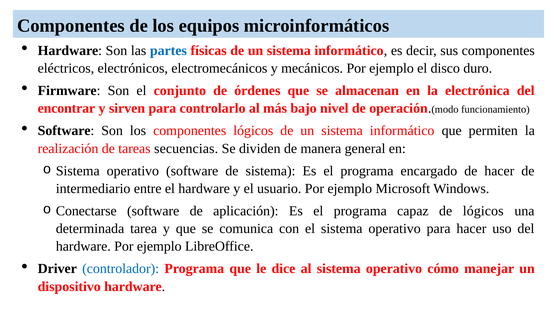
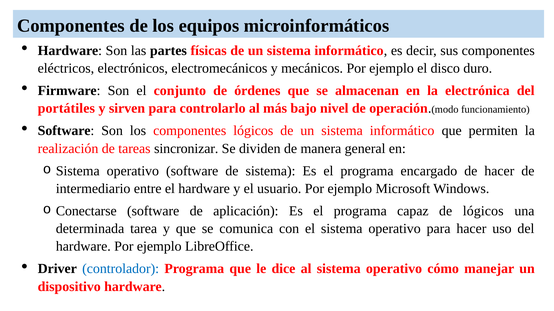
partes colour: blue -> black (168, 51)
encontrar: encontrar -> portátiles (66, 109)
secuencias: secuencias -> sincronizar (186, 149)
